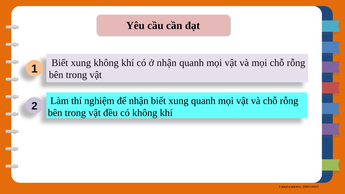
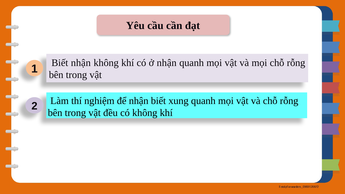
xung: xung -> nhận (81, 63)
